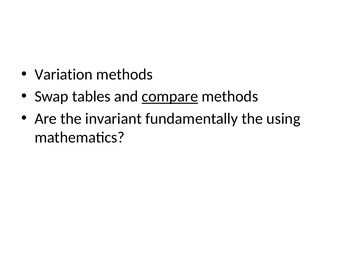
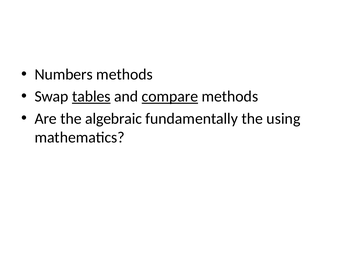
Variation: Variation -> Numbers (64, 74)
tables underline: none -> present (91, 96)
invariant: invariant -> algebraic (114, 118)
